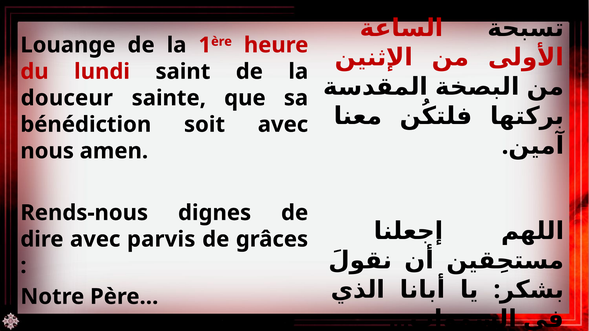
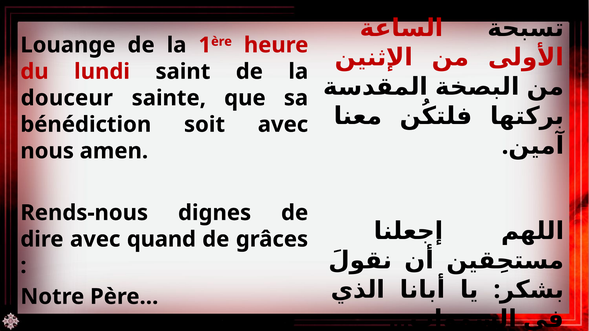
parvis: parvis -> quand (161, 239)
